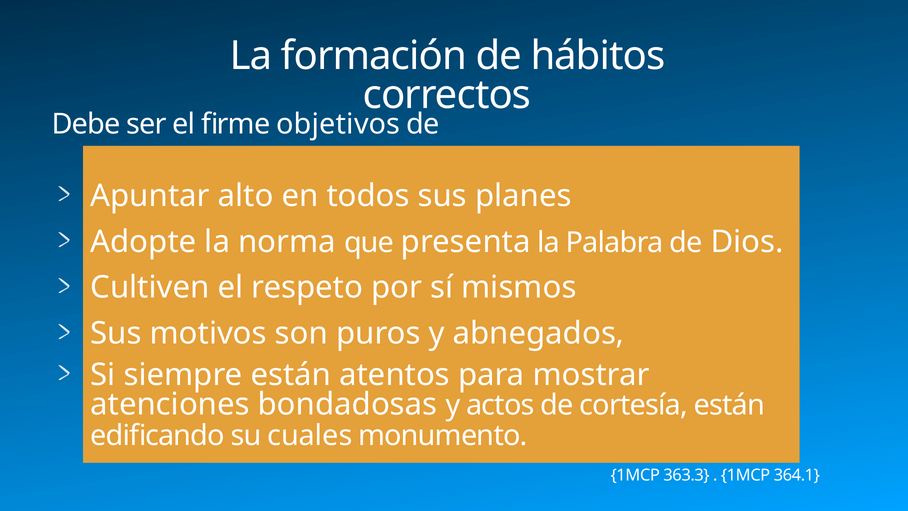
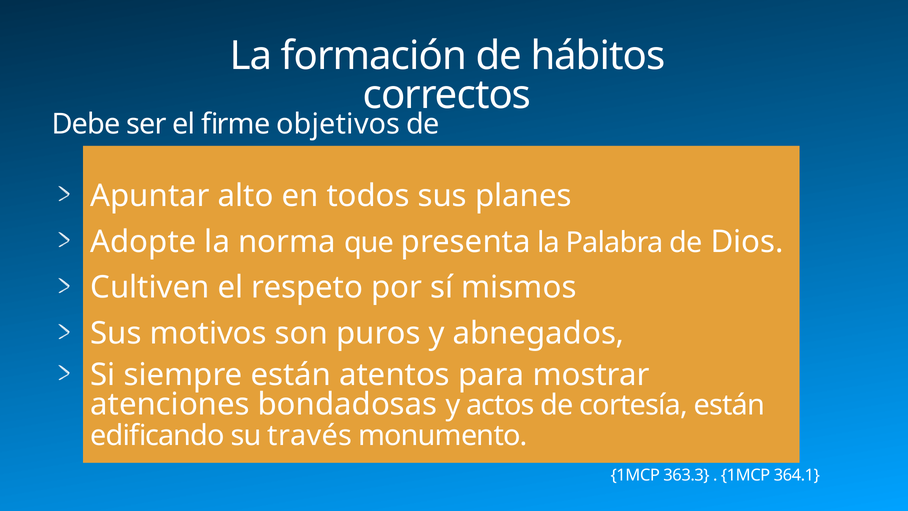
cuales: cuales -> través (310, 435)
